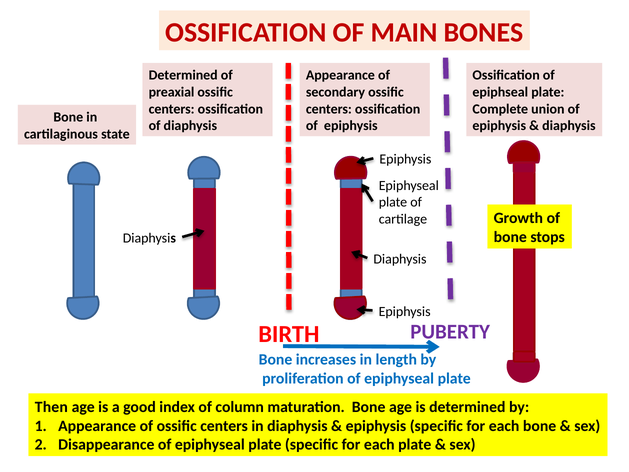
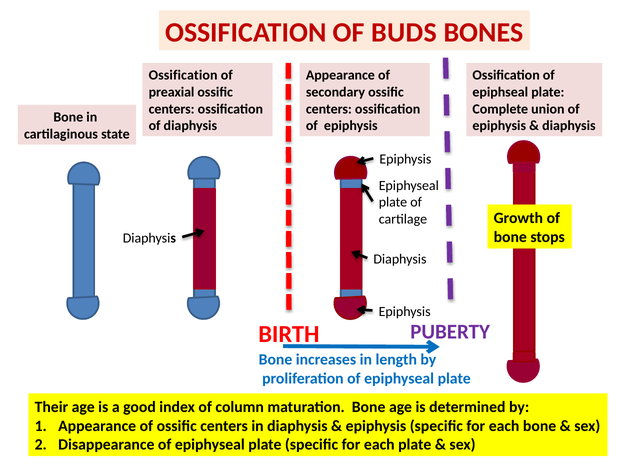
MAIN: MAIN -> BUDS (404, 32)
Determined: Determined -> Ossification (183, 75)
Then: Then -> Their (51, 407)
